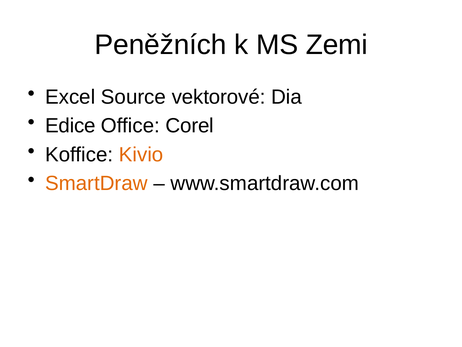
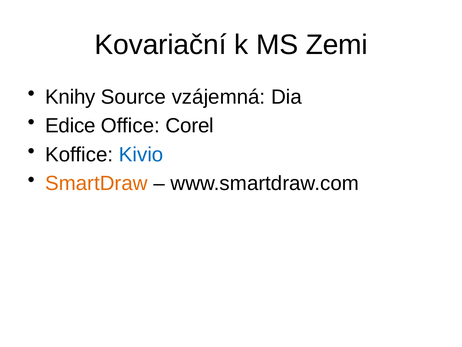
Peněžních: Peněžních -> Kovariační (161, 45)
Excel: Excel -> Knihy (70, 97)
vektorové: vektorové -> vzájemná (219, 97)
Kivio colour: orange -> blue (141, 154)
